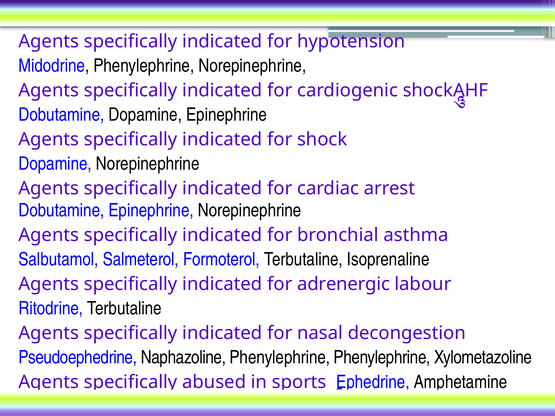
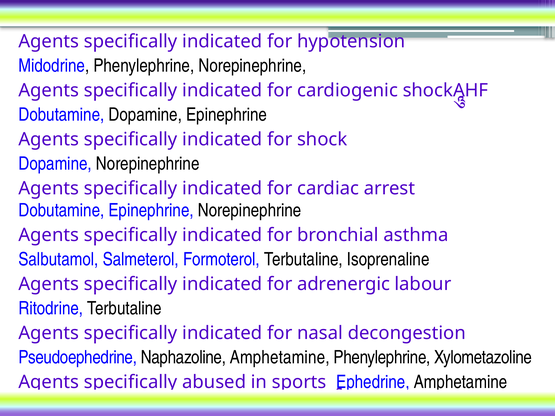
Naphazoline Phenylephrine: Phenylephrine -> Amphetamine (280, 358)
